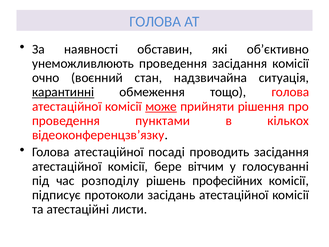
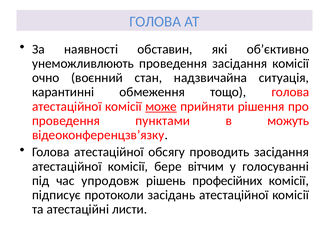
карантинні underline: present -> none (63, 92)
кількох: кількох -> можуть (288, 121)
посаді: посаді -> обсягу (167, 152)
розподілу: розподілу -> упродовж (110, 181)
